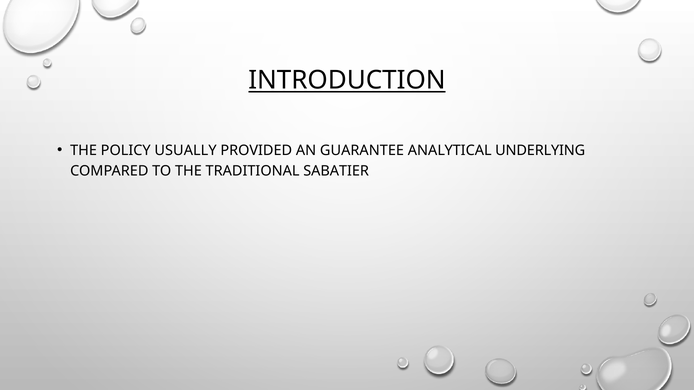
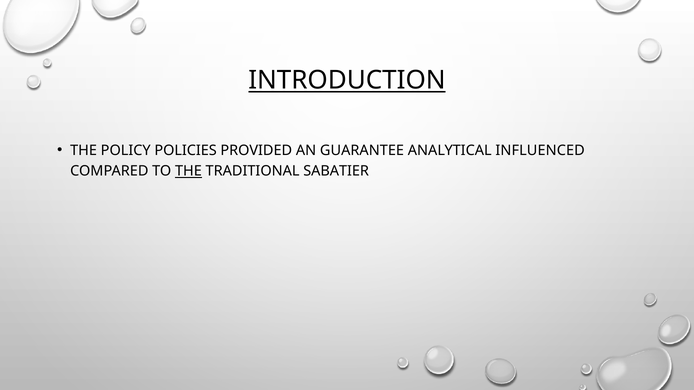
USUALLY: USUALLY -> POLICIES (186, 150)
UNDERLYING: UNDERLYING -> INFLUENCED (540, 150)
THE underline: none -> present (188, 171)
